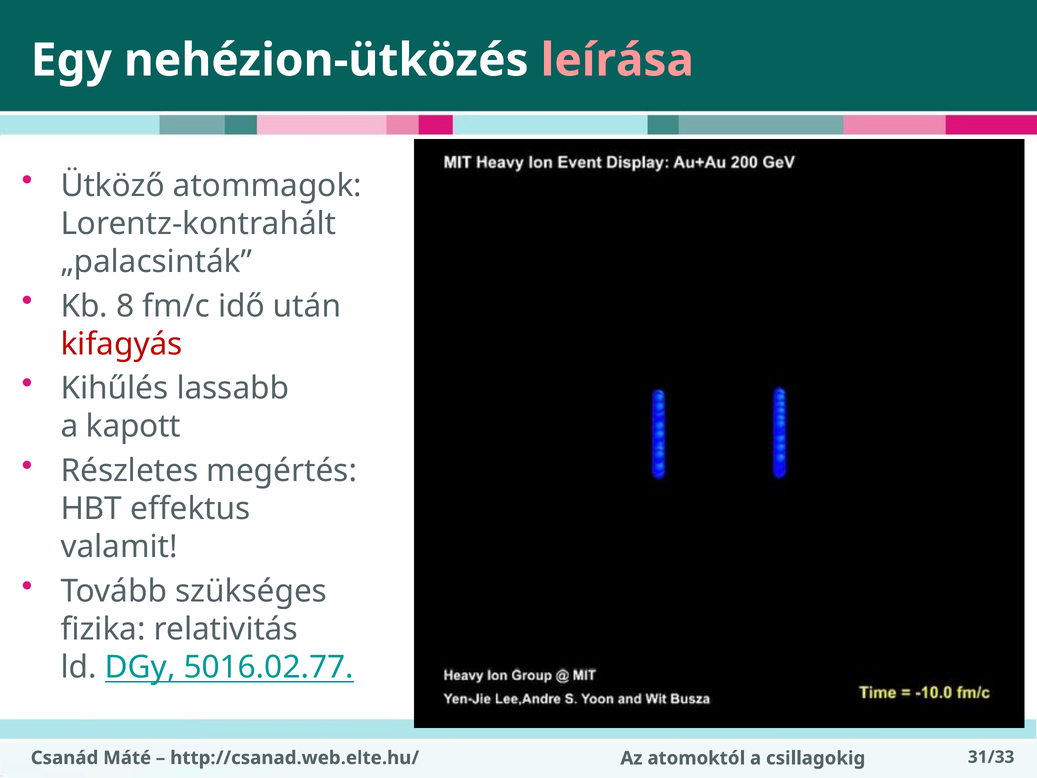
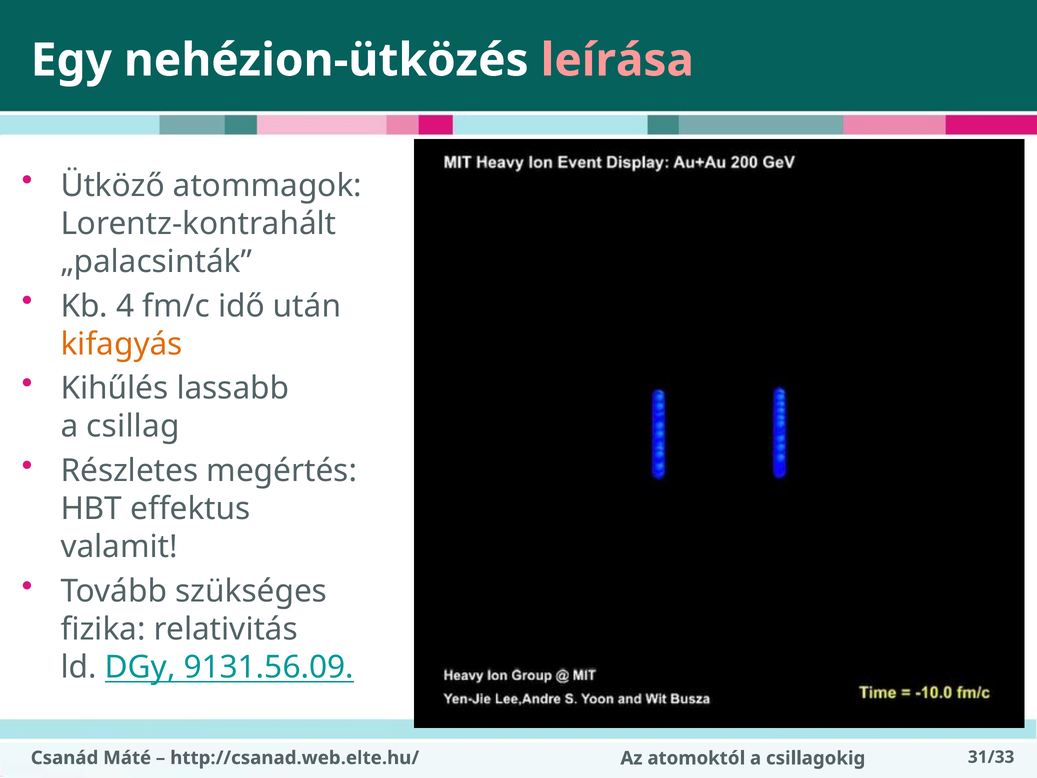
8: 8 -> 4 (125, 306)
kifagyás colour: red -> orange (122, 344)
kapott: kapott -> csillag (133, 426)
5016.02.77: 5016.02.77 -> 9131.56.09 (269, 667)
